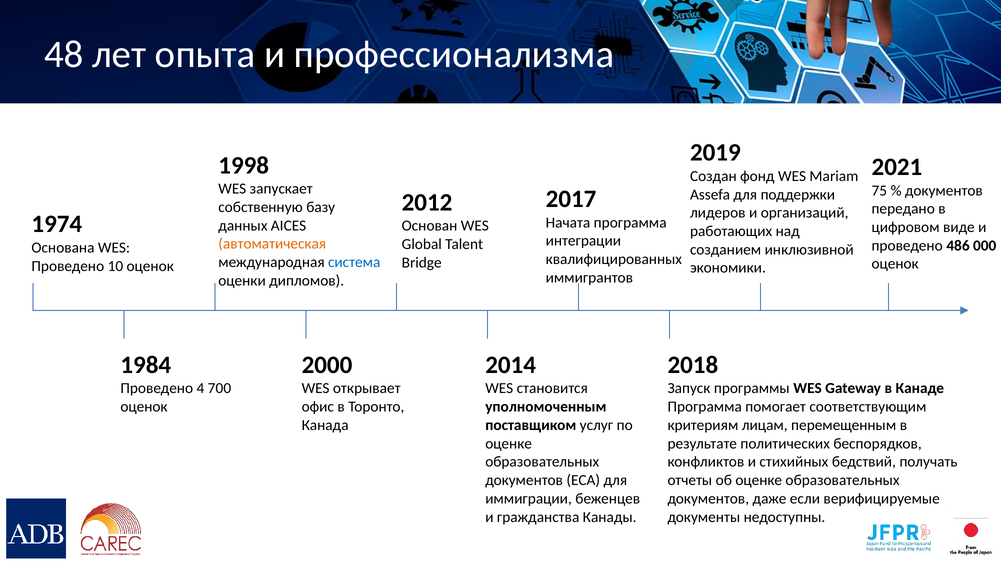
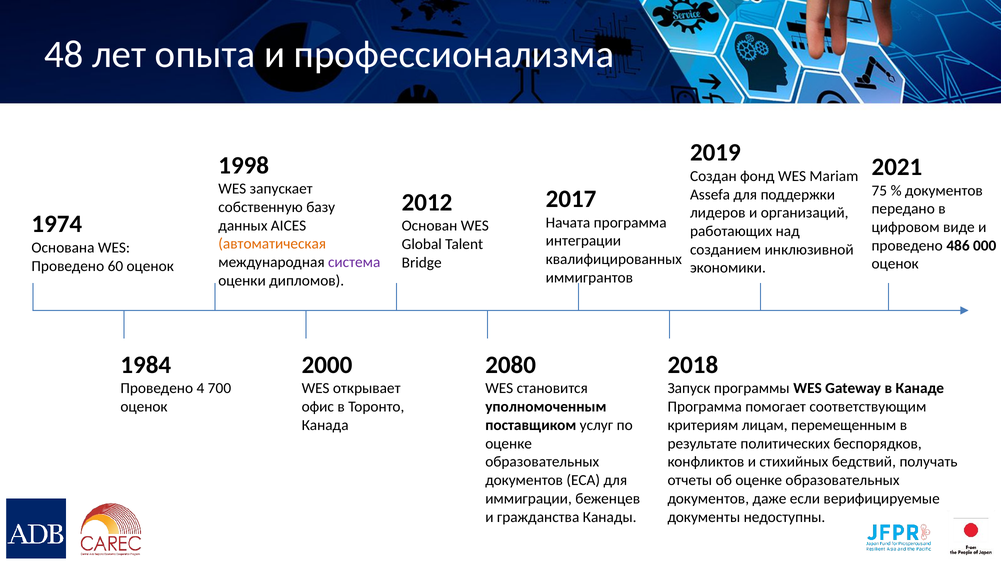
система colour: blue -> purple (354, 262)
10: 10 -> 60 (115, 266)
2014: 2014 -> 2080 (511, 365)
